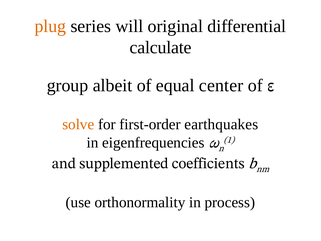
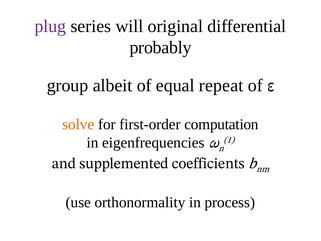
plug colour: orange -> purple (50, 26)
calculate: calculate -> probably (161, 48)
center: center -> repeat (221, 85)
earthquakes: earthquakes -> computation (221, 124)
